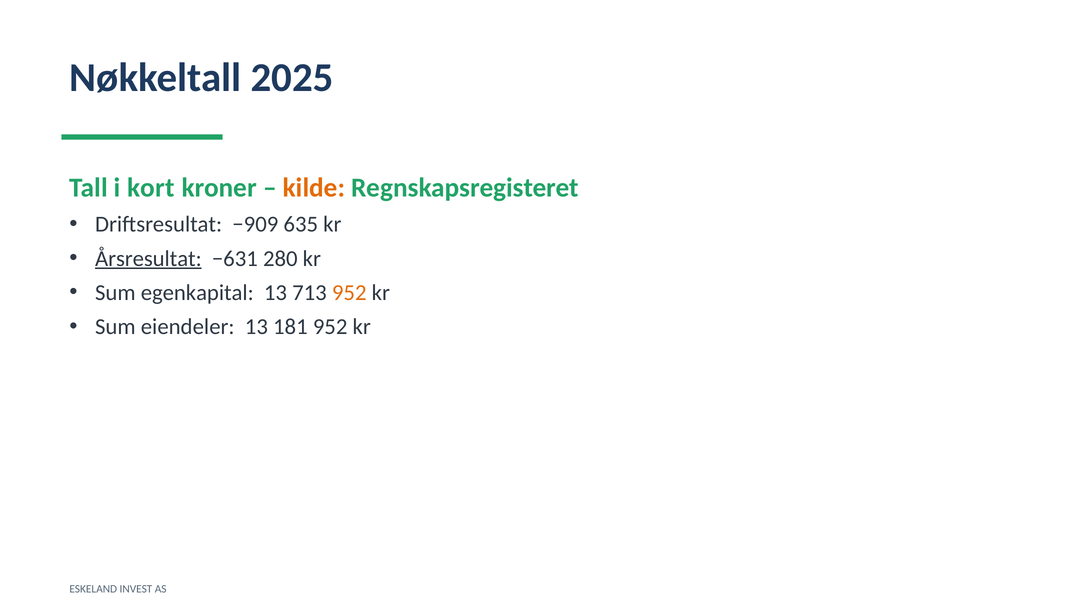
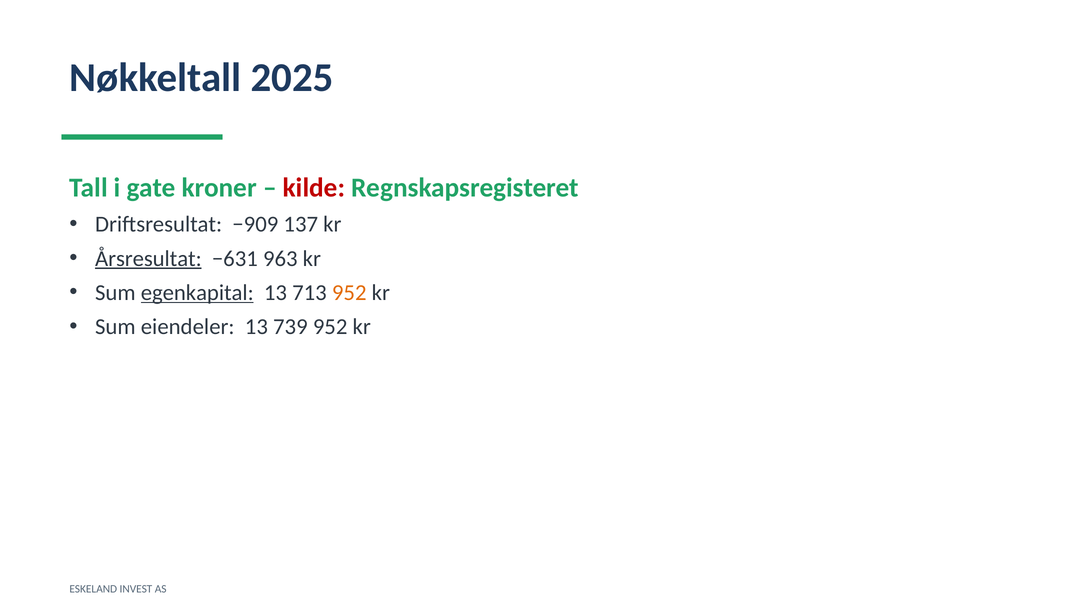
kort: kort -> gate (151, 188)
kilde colour: orange -> red (314, 188)
635: 635 -> 137 (301, 225)
280: 280 -> 963 (280, 259)
egenkapital underline: none -> present (197, 293)
181: 181 -> 739 (290, 327)
